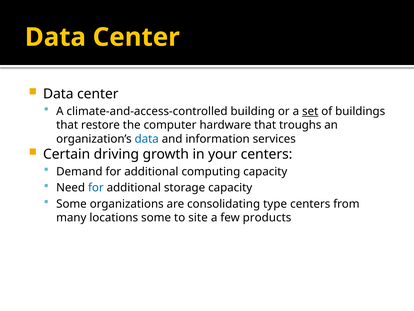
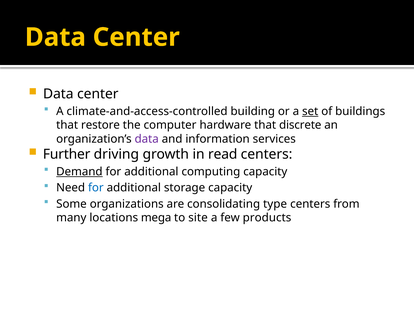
troughs: troughs -> discrete (300, 125)
data colour: blue -> purple (147, 139)
Certain: Certain -> Further (67, 154)
your: your -> read (223, 154)
Demand underline: none -> present (79, 171)
locations some: some -> mega (156, 217)
